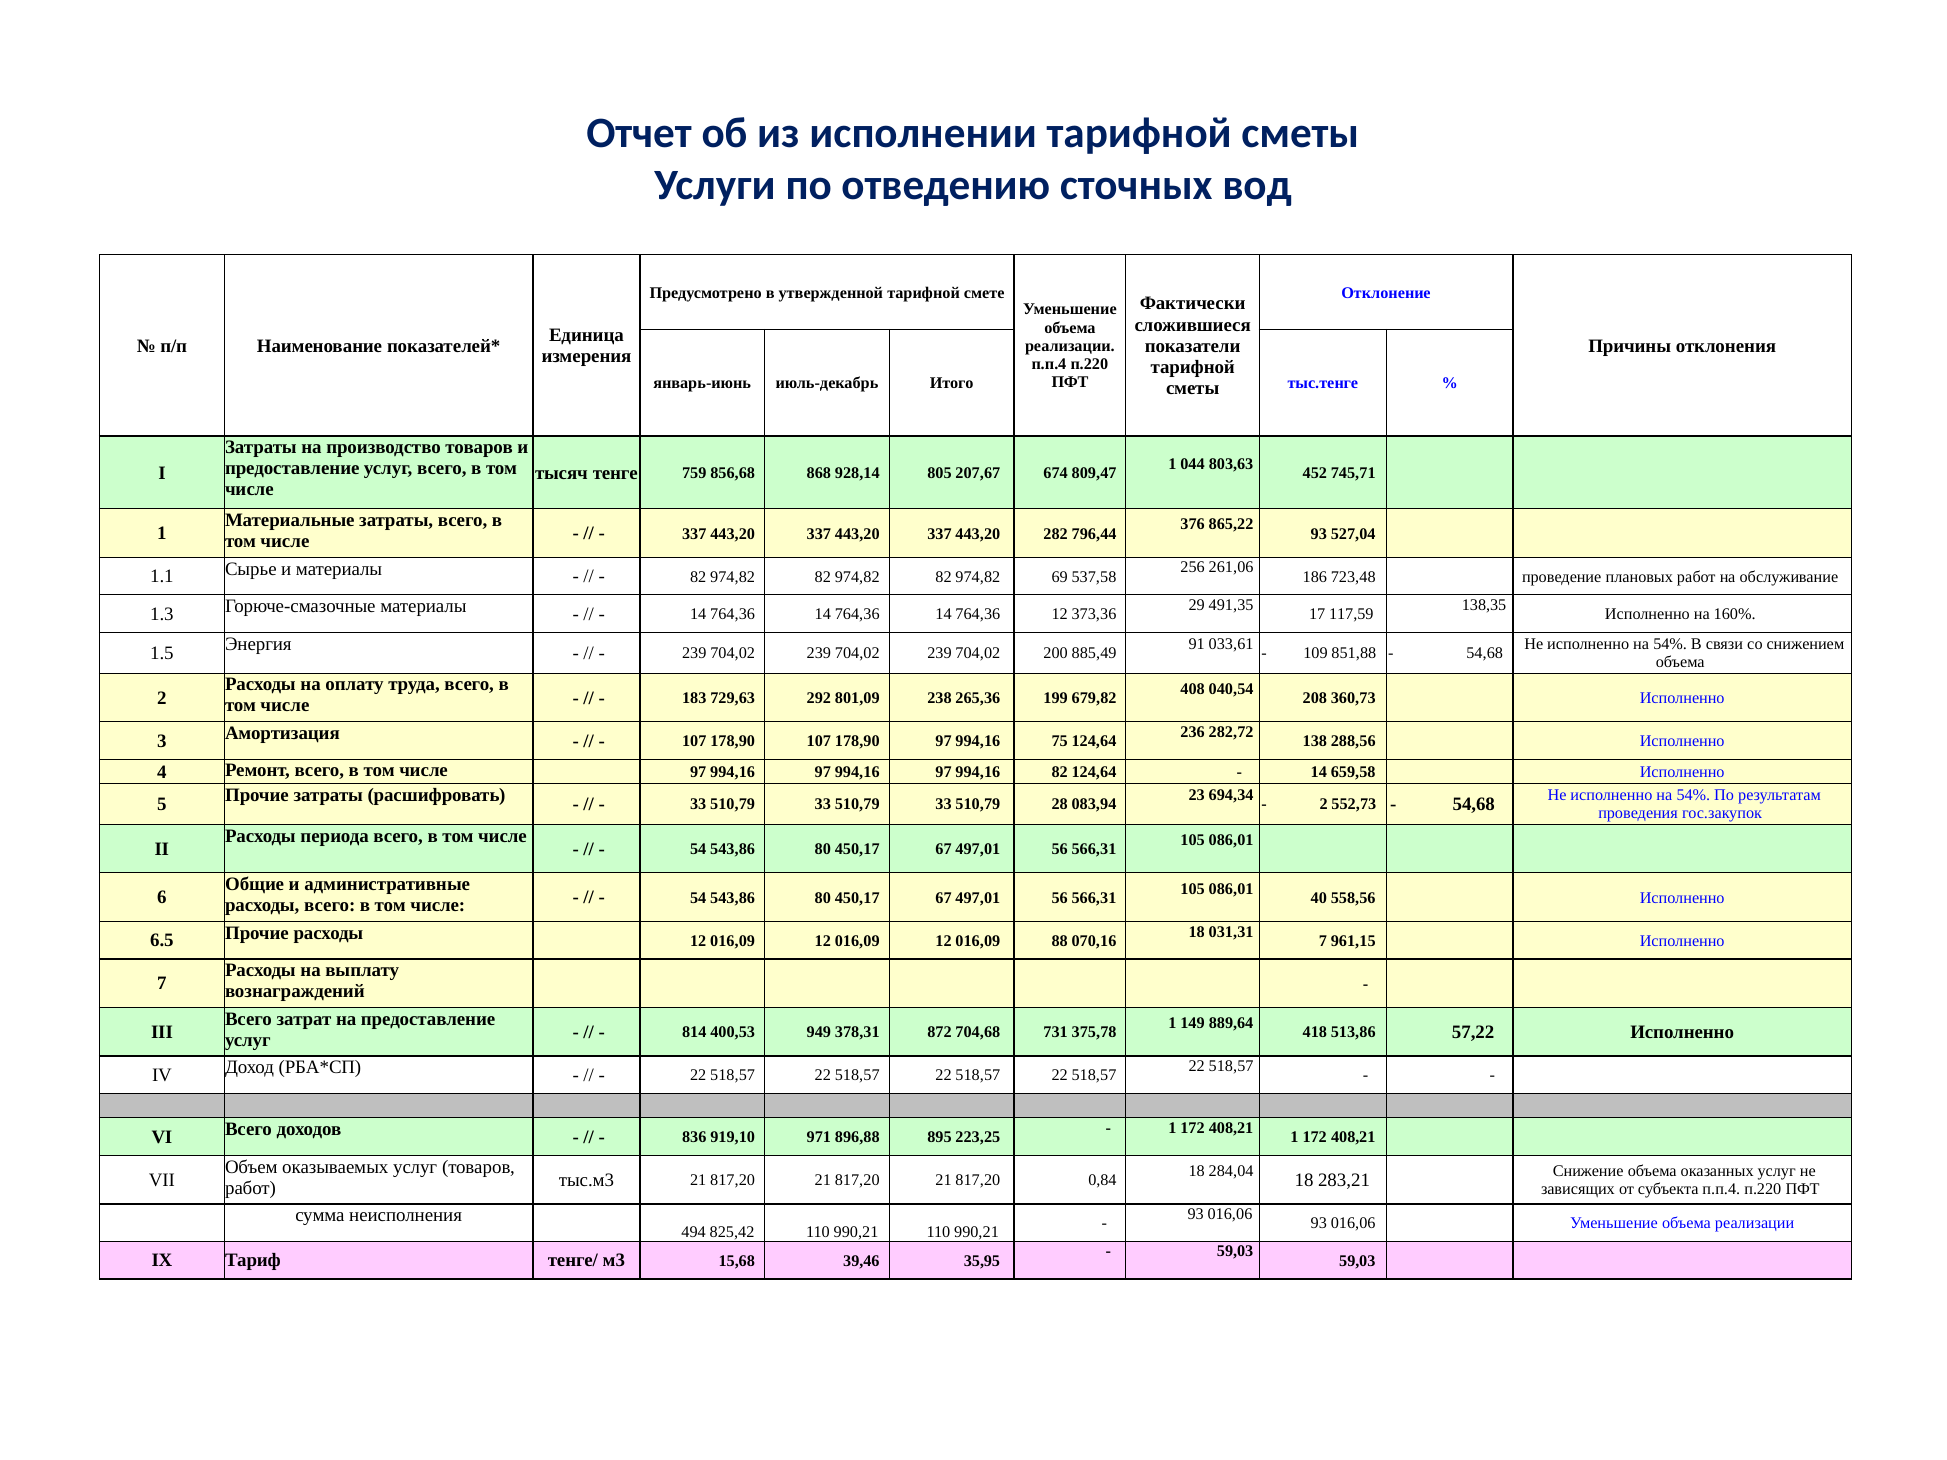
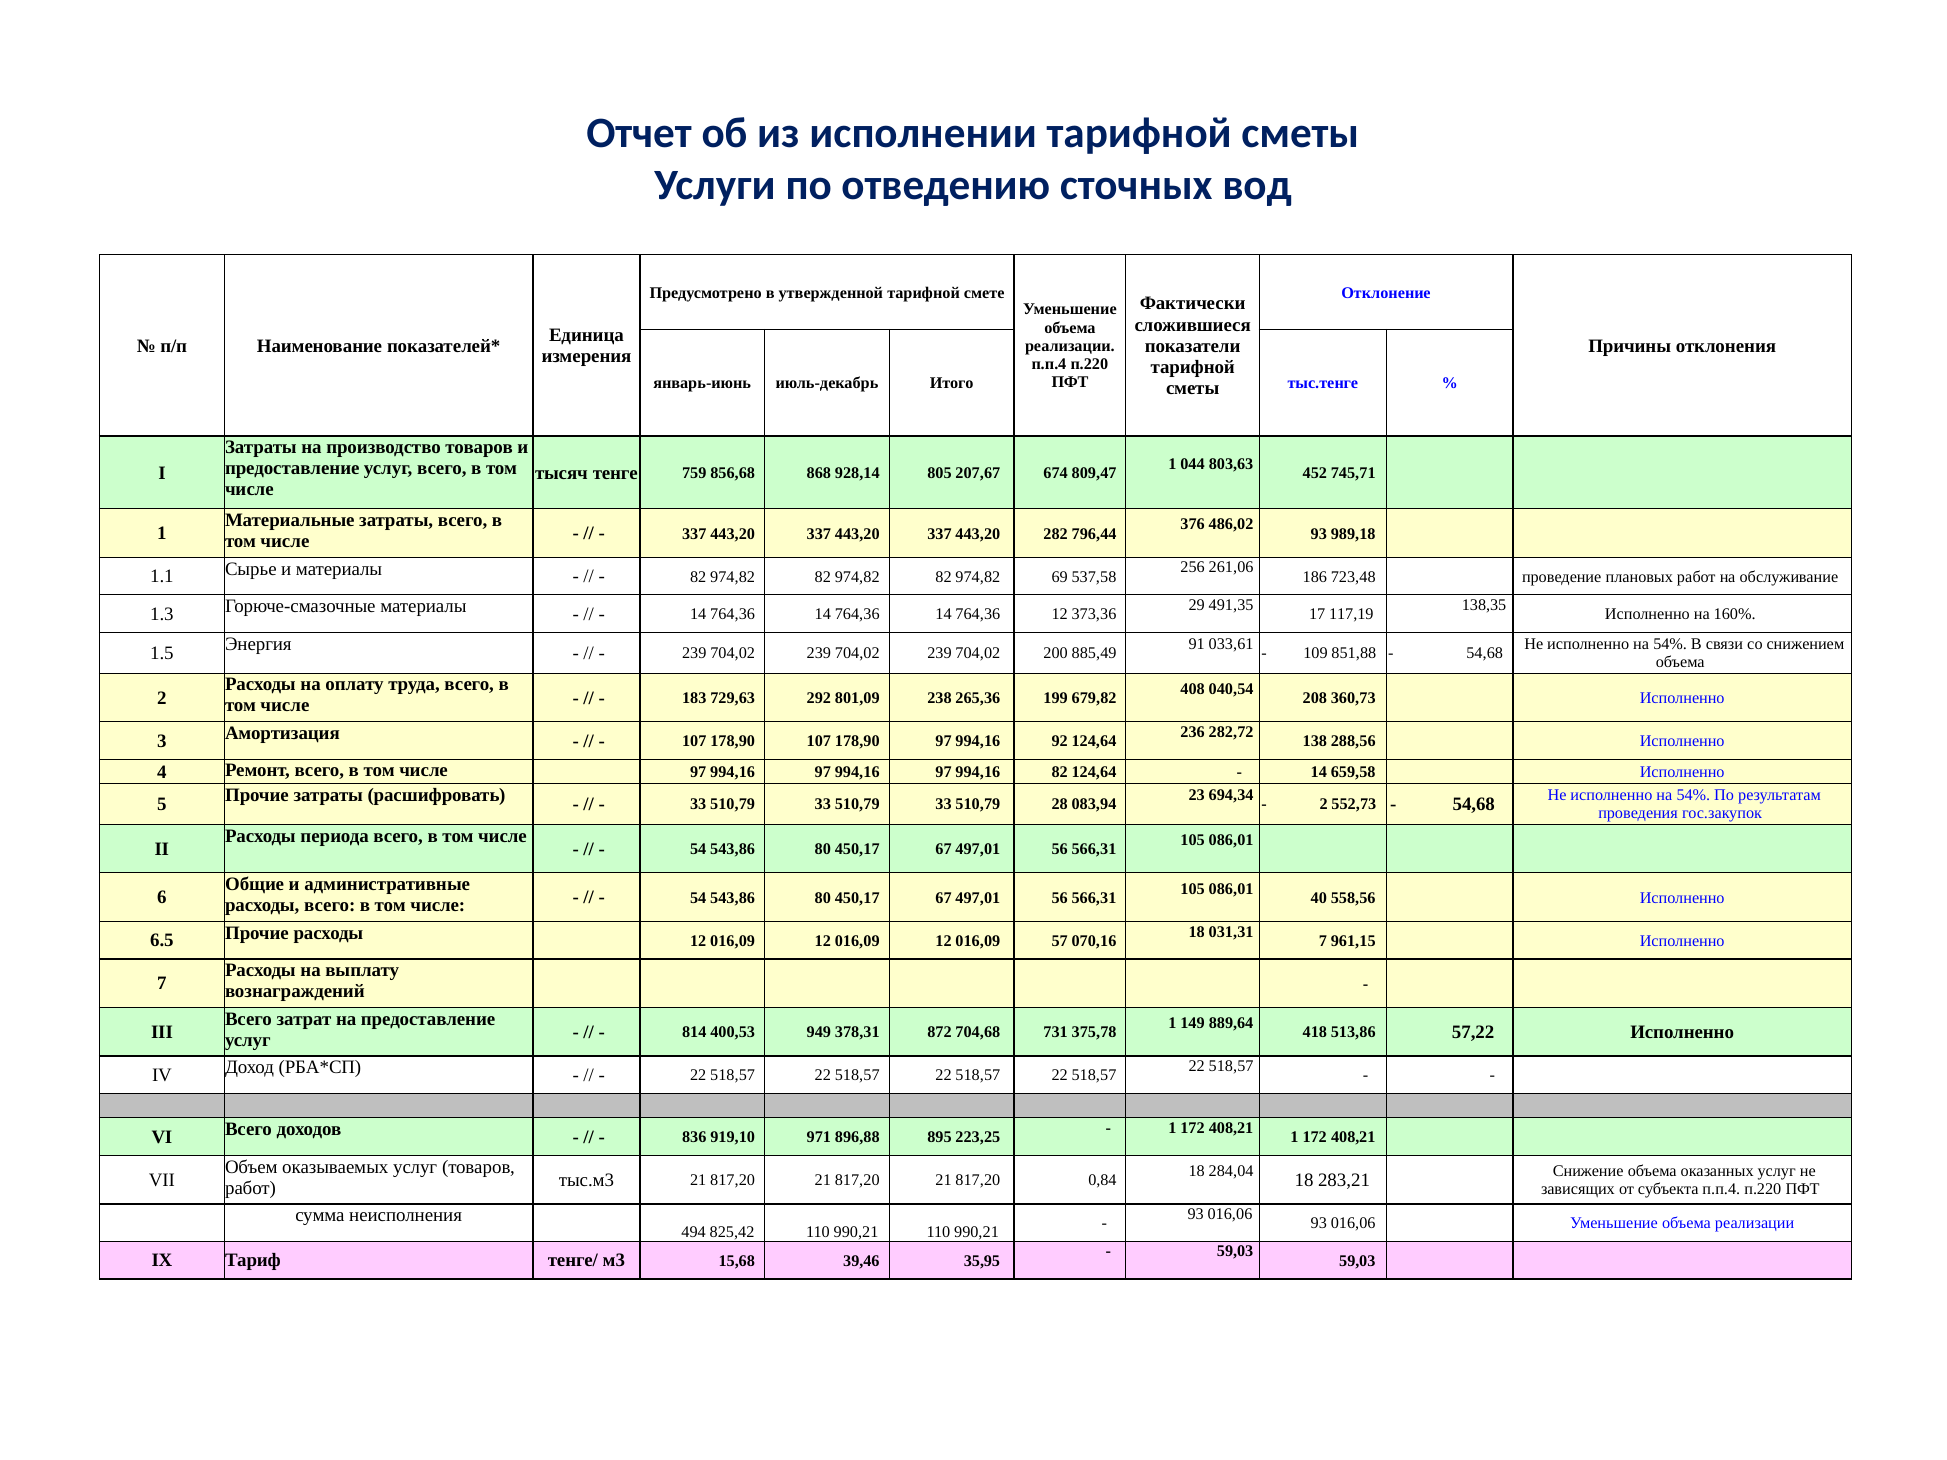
865,22: 865,22 -> 486,02 (1231, 525)
527,04: 527,04 -> 989,18 (1353, 534)
117,59: 117,59 -> 117,19 (1351, 614)
75: 75 -> 92 (1060, 741)
88: 88 -> 57 (1060, 941)
